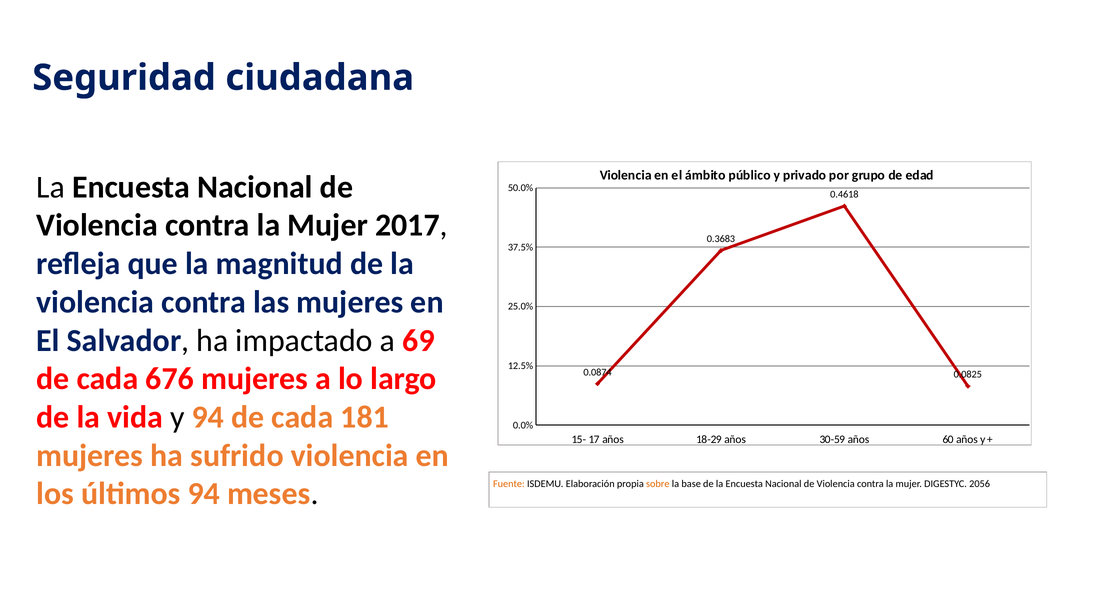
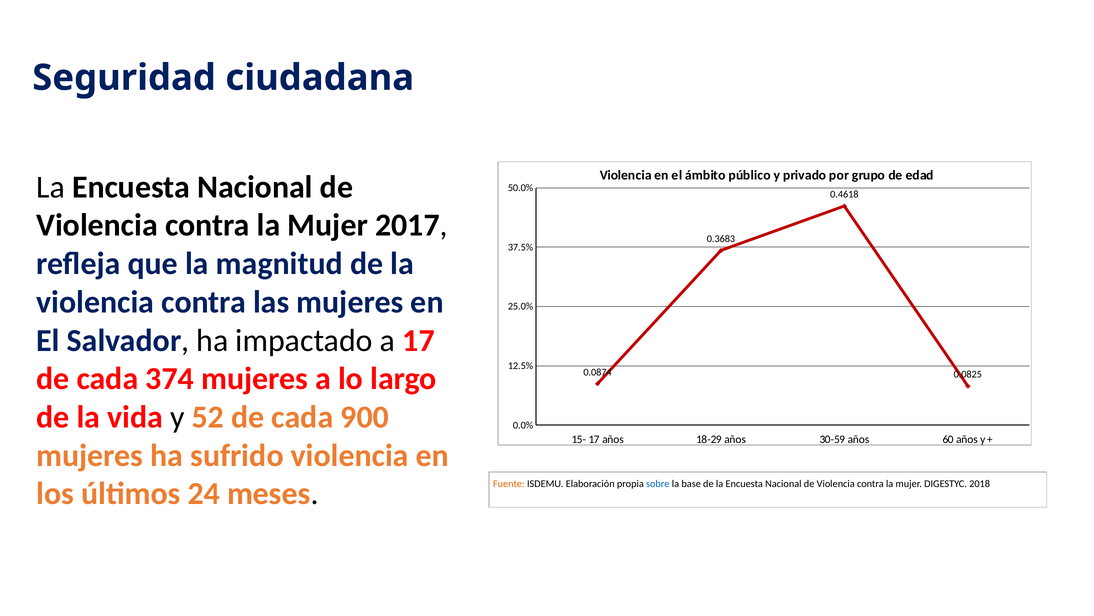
a 69: 69 -> 17 (419, 340)
676: 676 -> 374 (170, 378)
y 94: 94 -> 52 (208, 417)
181: 181 -> 900 (365, 417)
sobre colour: orange -> blue (658, 483)
2056: 2056 -> 2018 (980, 483)
últimos 94: 94 -> 24 (204, 493)
